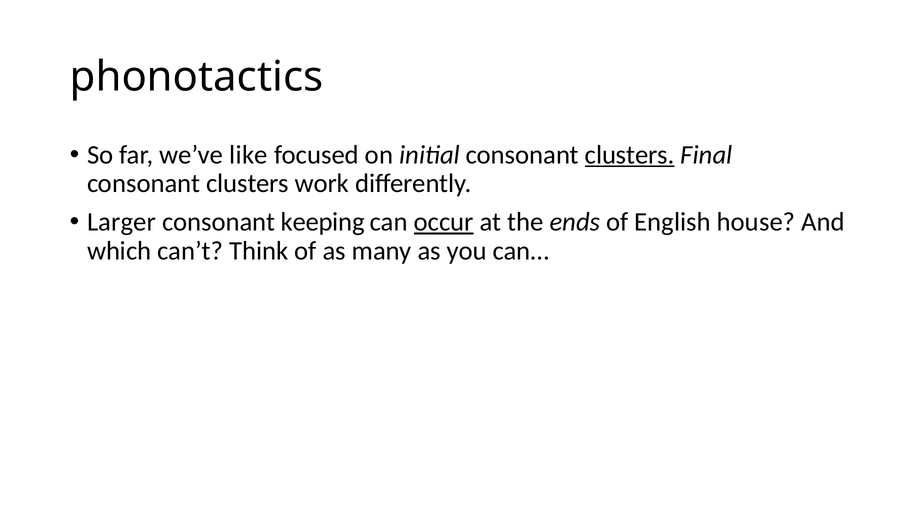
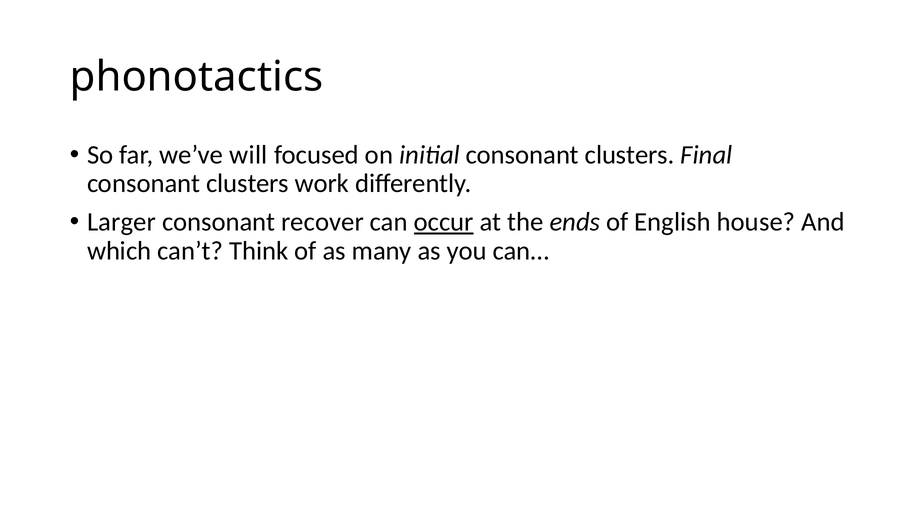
like: like -> will (248, 155)
clusters underline: present -> none (630, 155)
keeping: keeping -> recover (323, 222)
